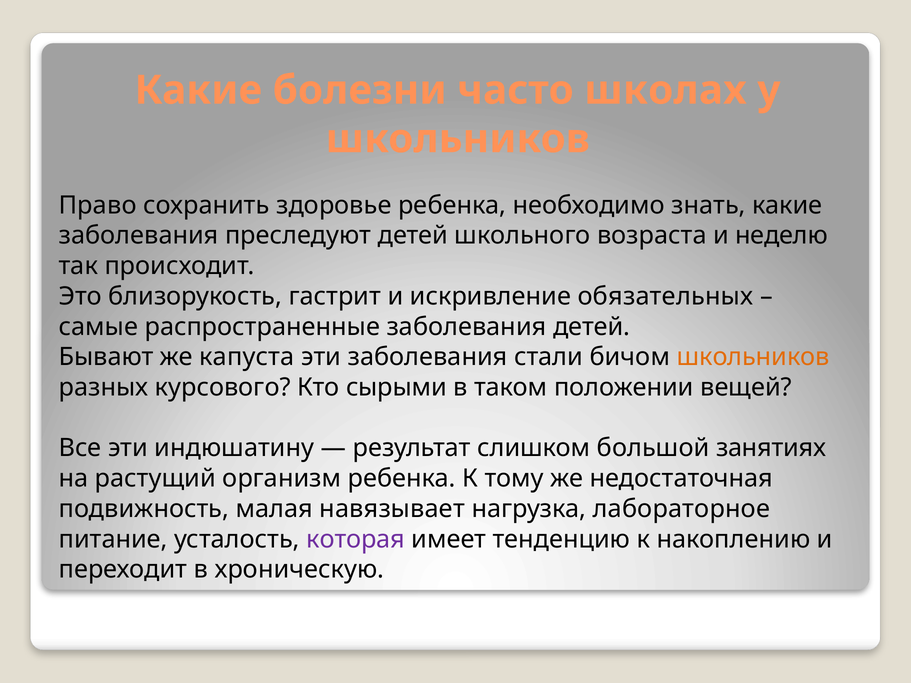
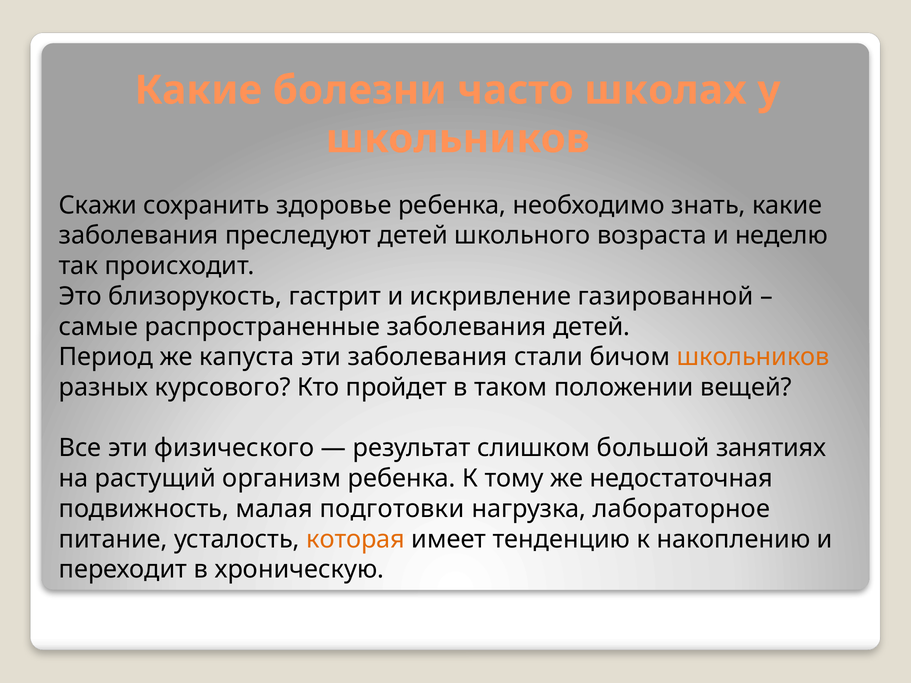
Право: Право -> Скажи (98, 205)
обязательных: обязательных -> газированной (666, 296)
Бывают: Бывают -> Период (106, 357)
сырыми: сырыми -> пройдет (396, 388)
индюшатину: индюшатину -> физического (234, 448)
навязывает: навязывает -> подготовки (392, 509)
которая colour: purple -> orange (356, 539)
